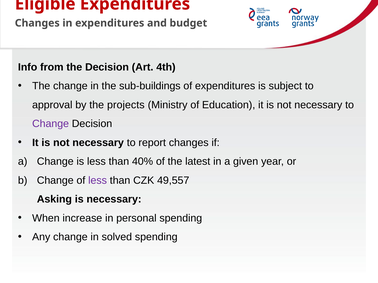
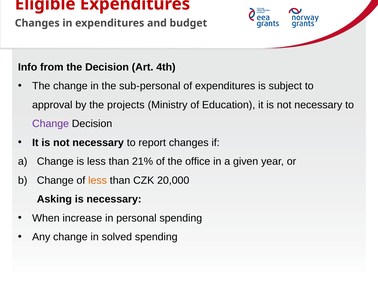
sub-buildings: sub-buildings -> sub-personal (150, 86)
40%: 40% -> 21% (143, 162)
latest: latest -> office (198, 162)
less colour: purple -> orange (98, 181)
49,557: 49,557 -> 20,000 (173, 181)
